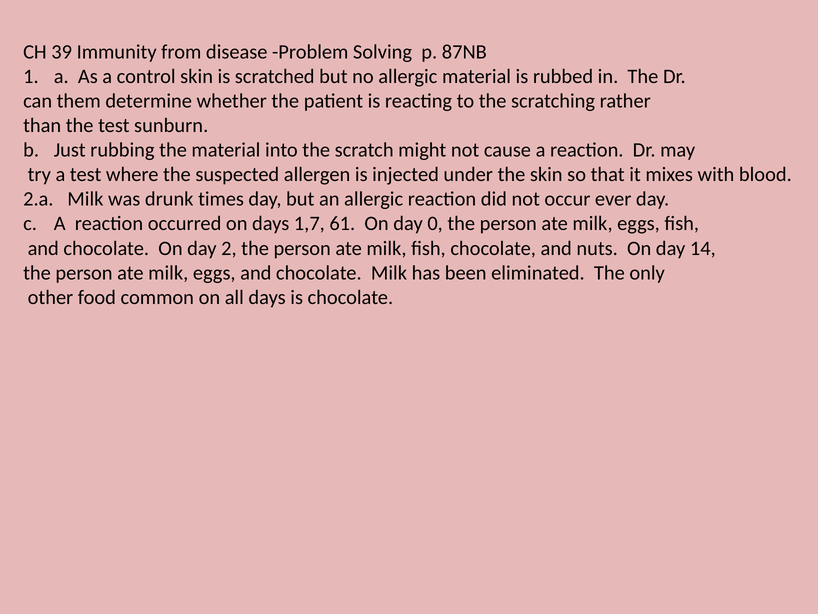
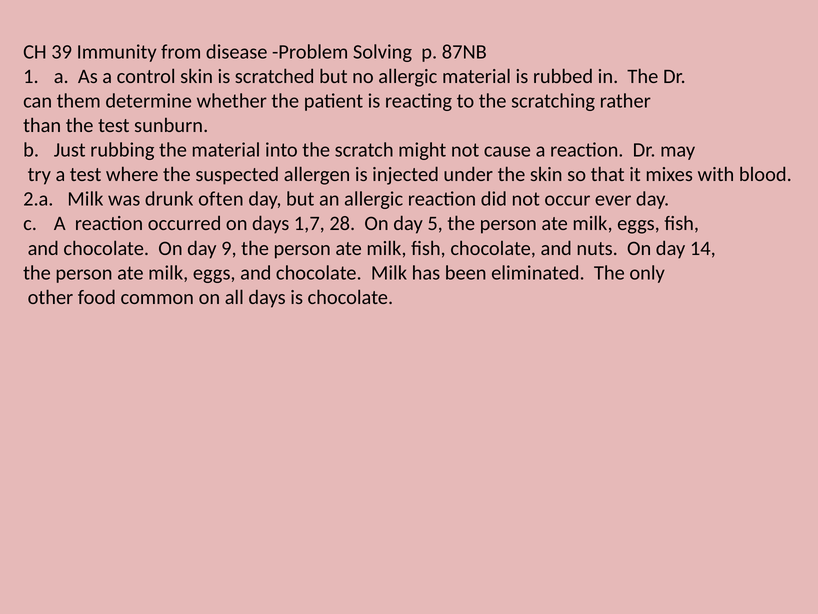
times: times -> often (221, 199)
61: 61 -> 28 (342, 224)
0: 0 -> 5 (435, 224)
2: 2 -> 9 (229, 248)
